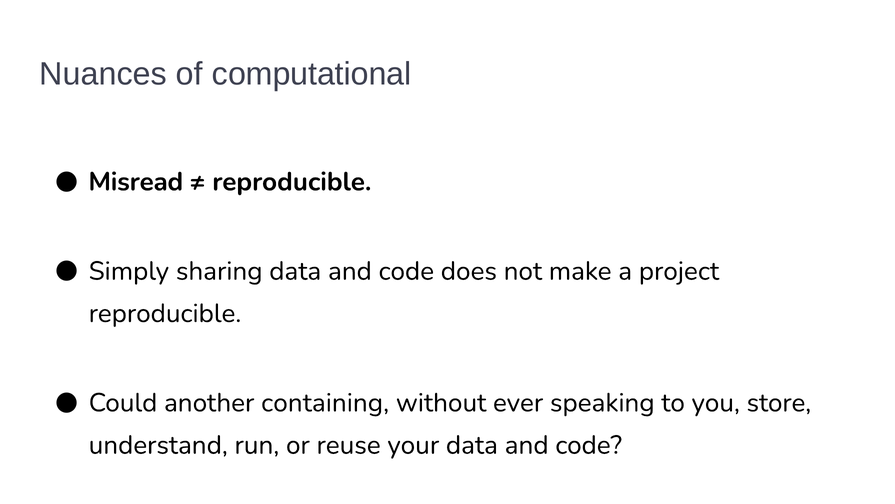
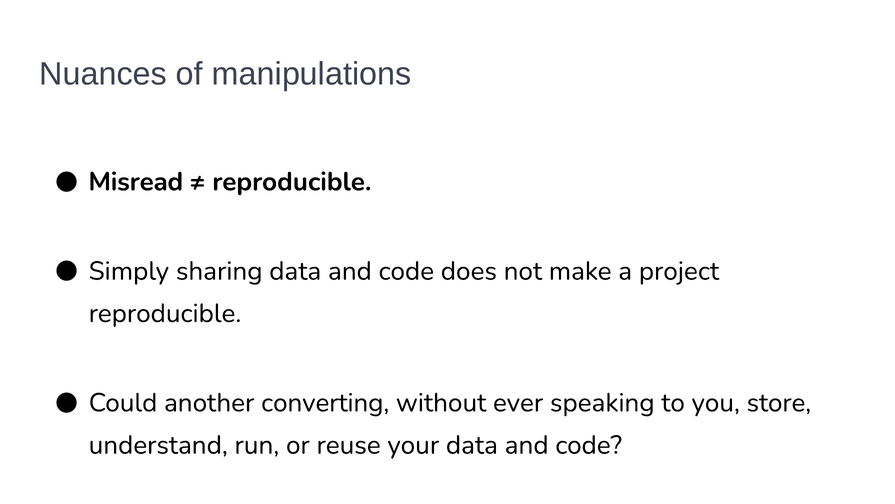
computational: computational -> manipulations (312, 74)
containing: containing -> converting (325, 402)
